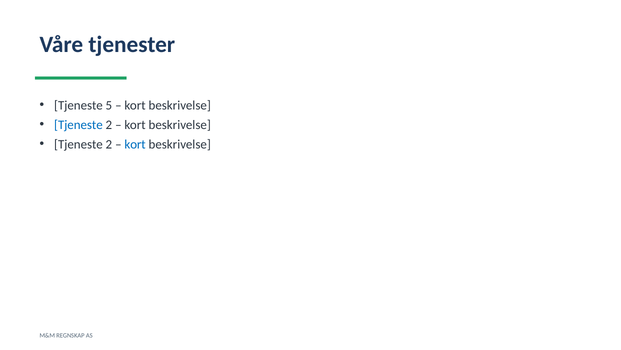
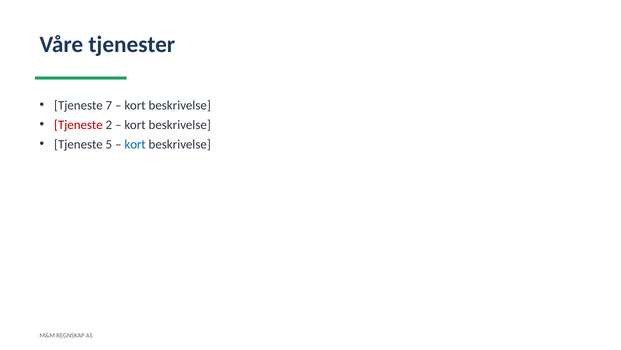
5: 5 -> 7 (109, 105)
Tjeneste colour: blue -> red (78, 125)
2: 2 -> 5 (109, 144)
